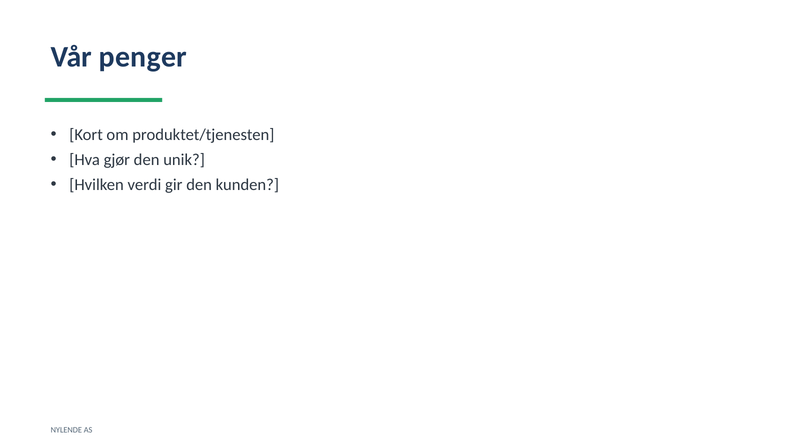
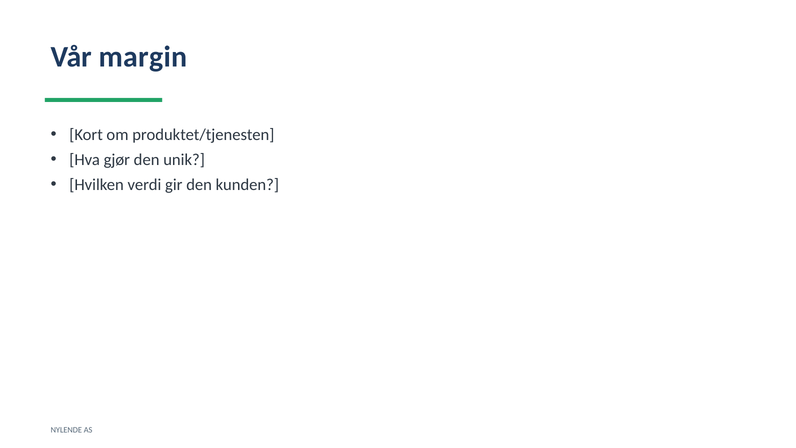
penger: penger -> margin (143, 57)
